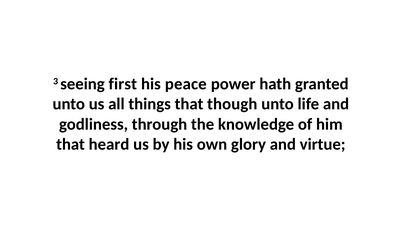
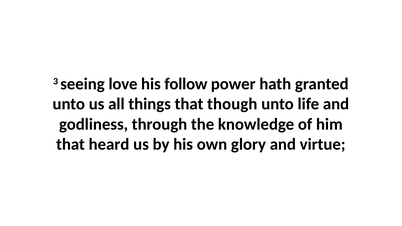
first: first -> love (123, 84)
peace: peace -> follow (186, 84)
